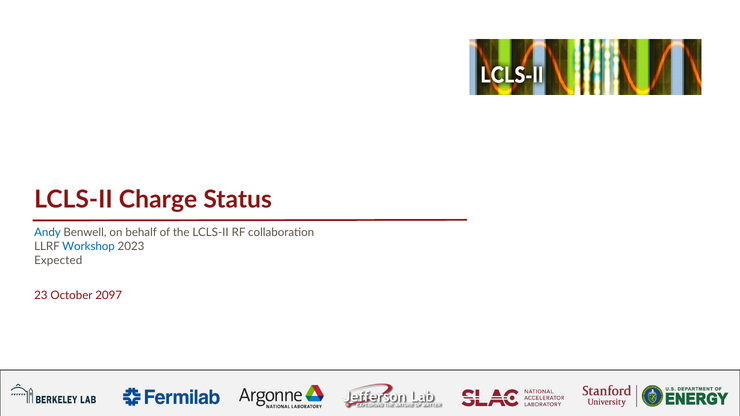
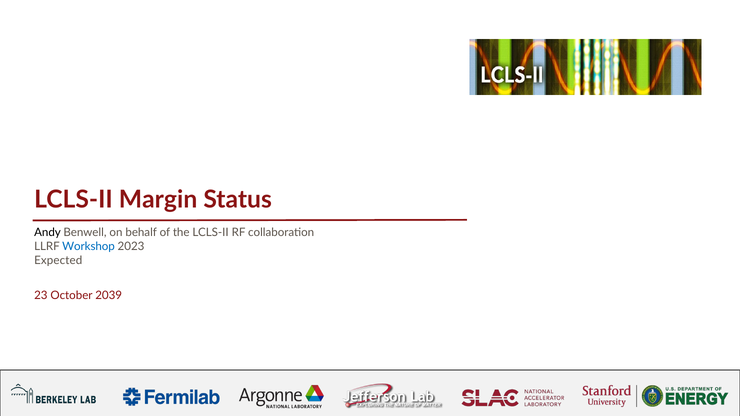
Charge: Charge -> Margin (158, 200)
Andy colour: blue -> black (47, 233)
2097: 2097 -> 2039 (109, 296)
